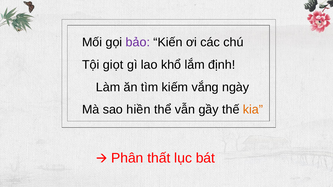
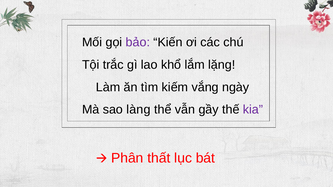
giọt: giọt -> trắc (113, 65)
định: định -> lặng (222, 65)
hiền: hiền -> làng (138, 110)
kia colour: orange -> purple (253, 110)
